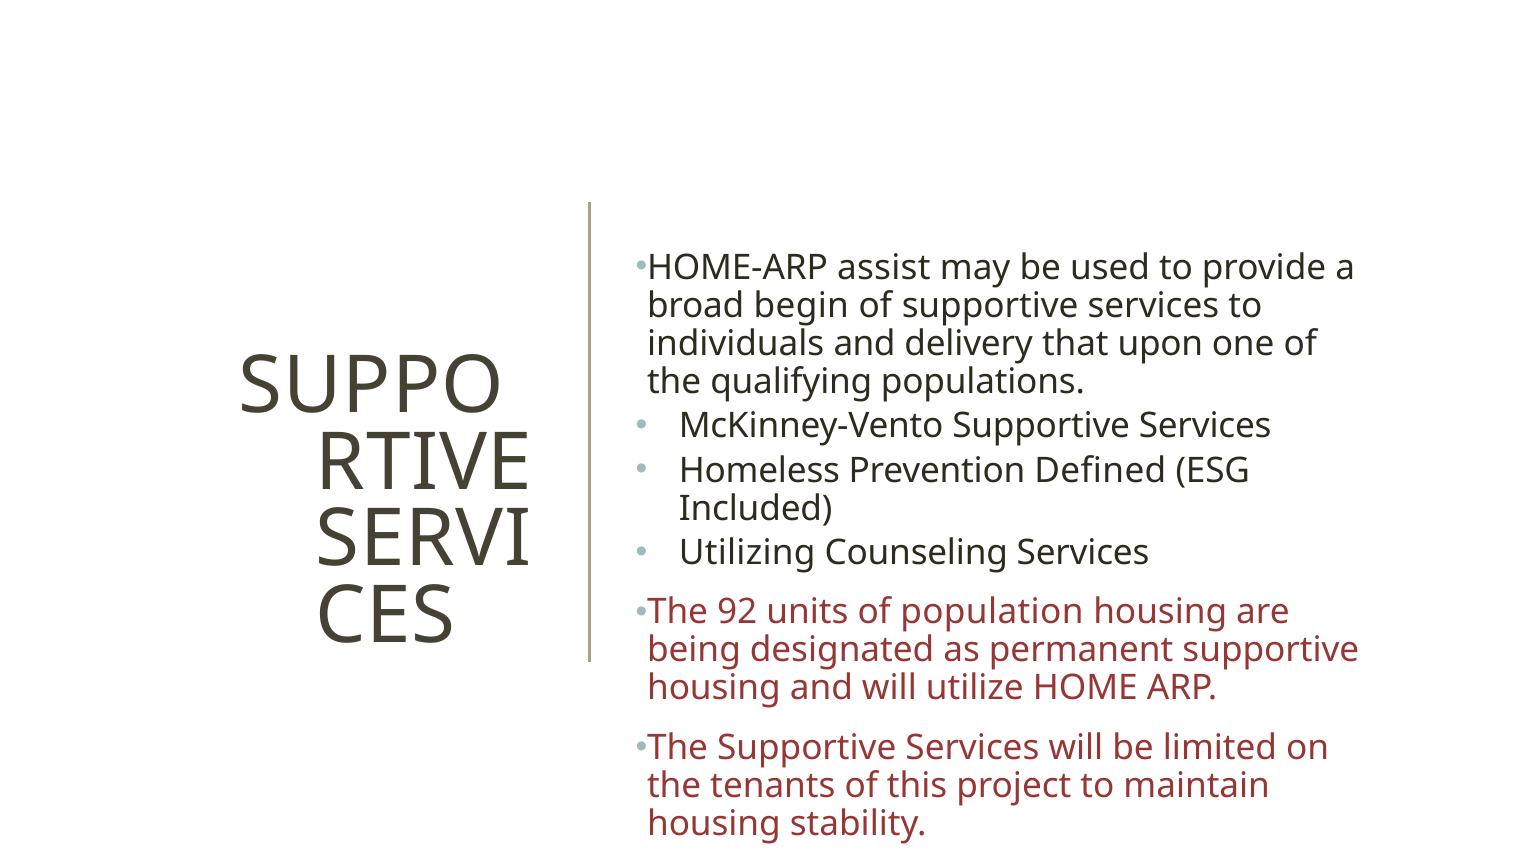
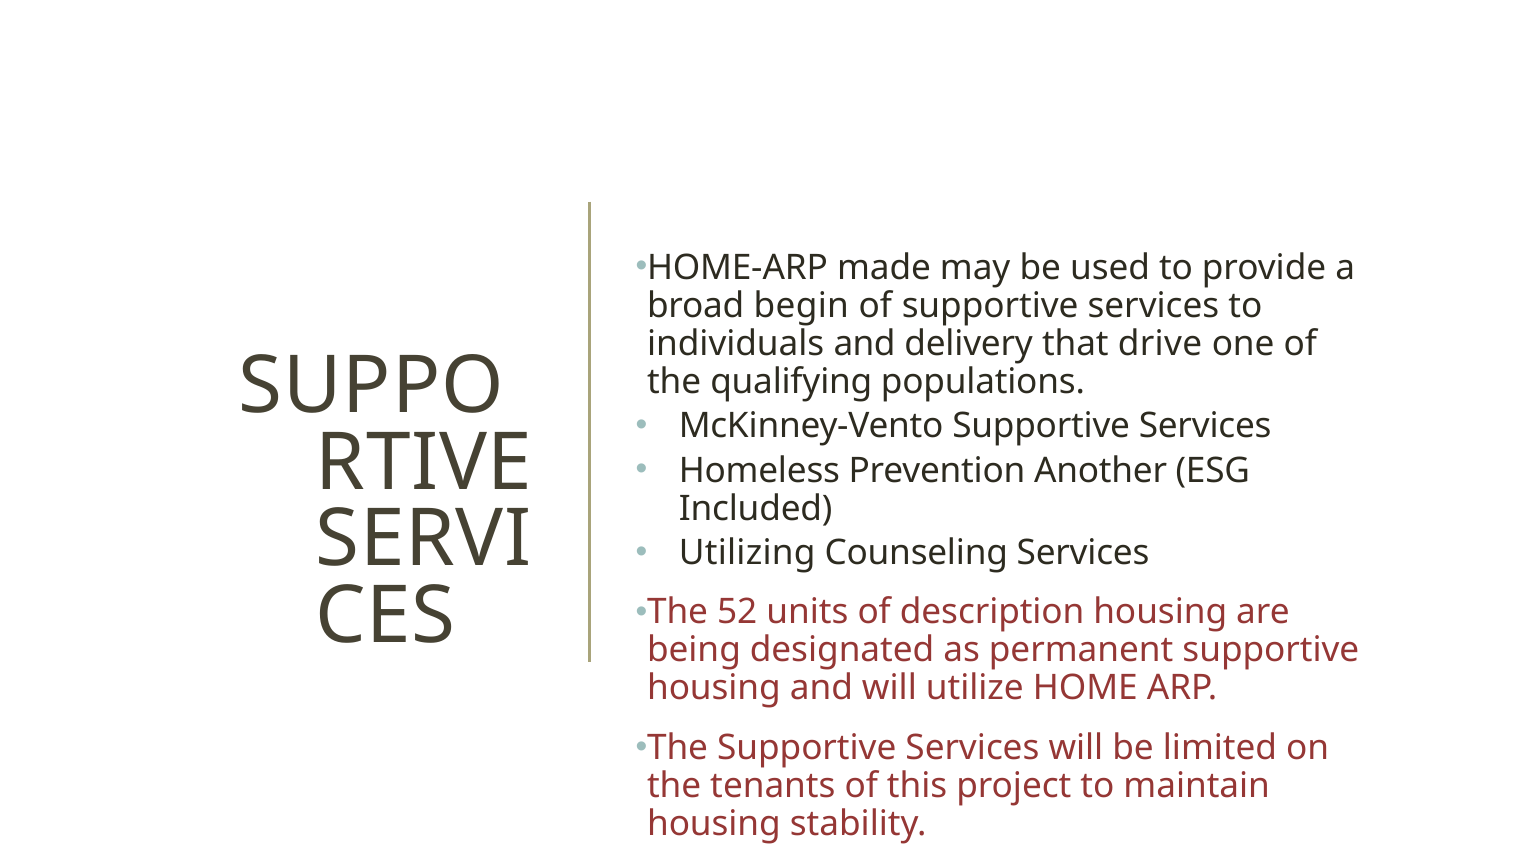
assist: assist -> made (884, 268)
upon: upon -> drive (1160, 344)
Defined: Defined -> Another (1101, 471)
92: 92 -> 52 (737, 612)
population: population -> description (992, 612)
